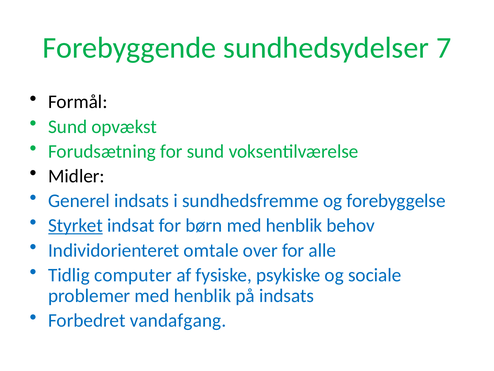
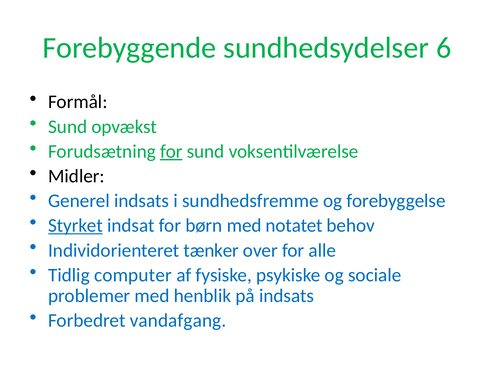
7: 7 -> 6 (444, 48)
for underline: none -> present (171, 151)
børn med henblik: henblik -> notatet (294, 225)
omtale: omtale -> tænker (211, 250)
